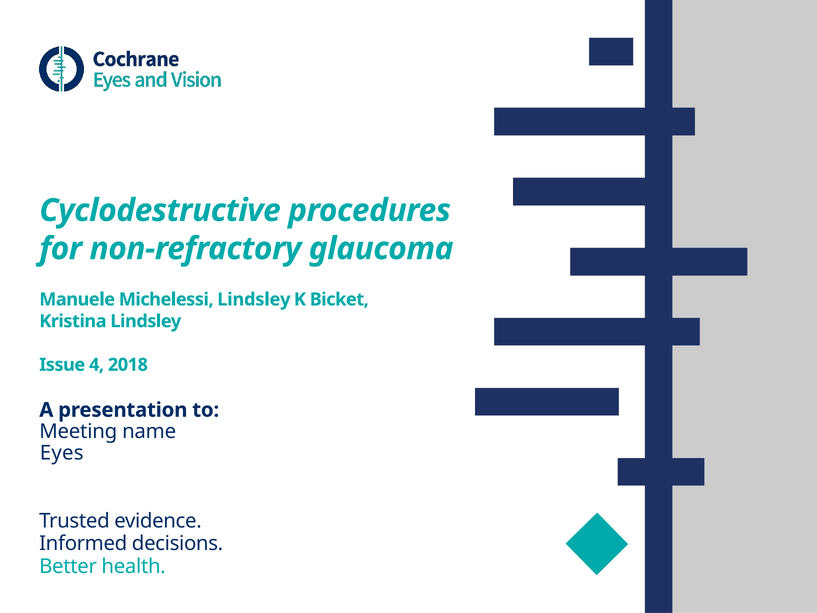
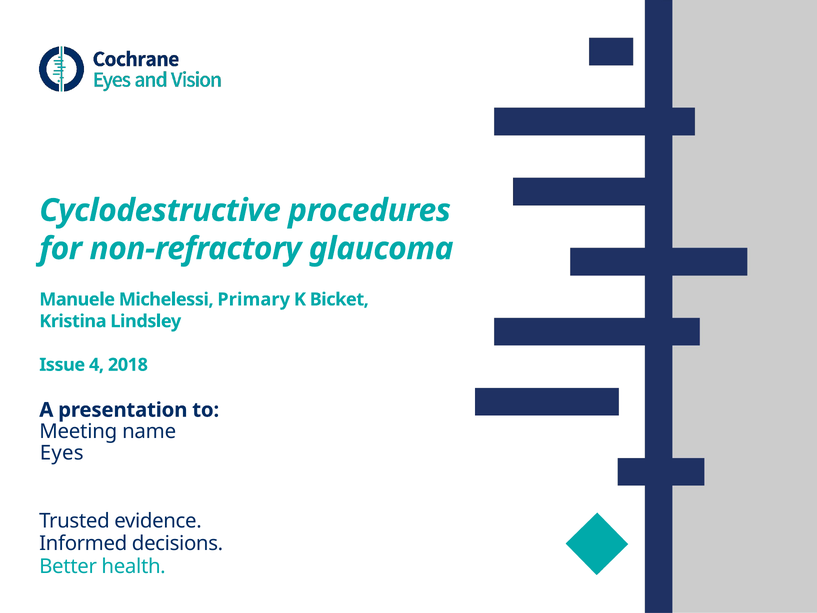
Michelessi Lindsley: Lindsley -> Primary (254, 299)
